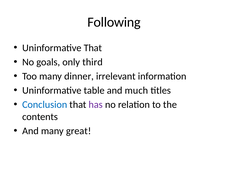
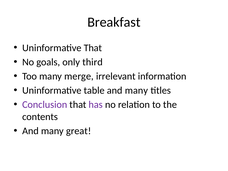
Following: Following -> Breakfast (114, 22)
dinner: dinner -> merge (79, 76)
table and much: much -> many (136, 90)
Conclusion colour: blue -> purple (45, 105)
